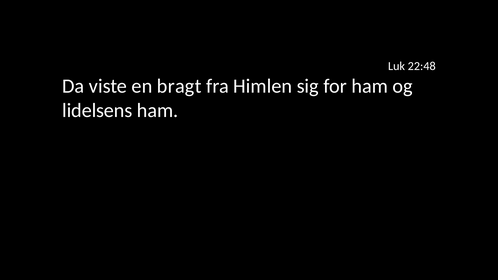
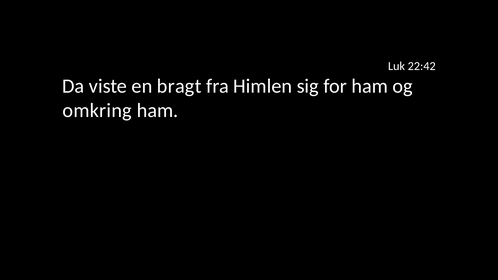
22:48: 22:48 -> 22:42 (422, 66)
lidelsens: lidelsens -> omkring (97, 111)
